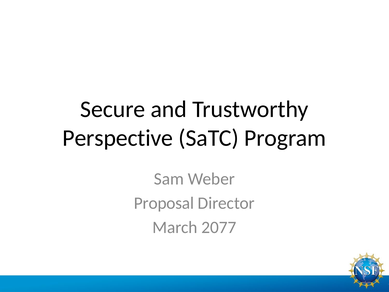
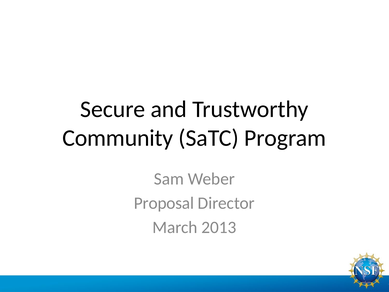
Perspective: Perspective -> Community (118, 138)
2077: 2077 -> 2013 (219, 227)
